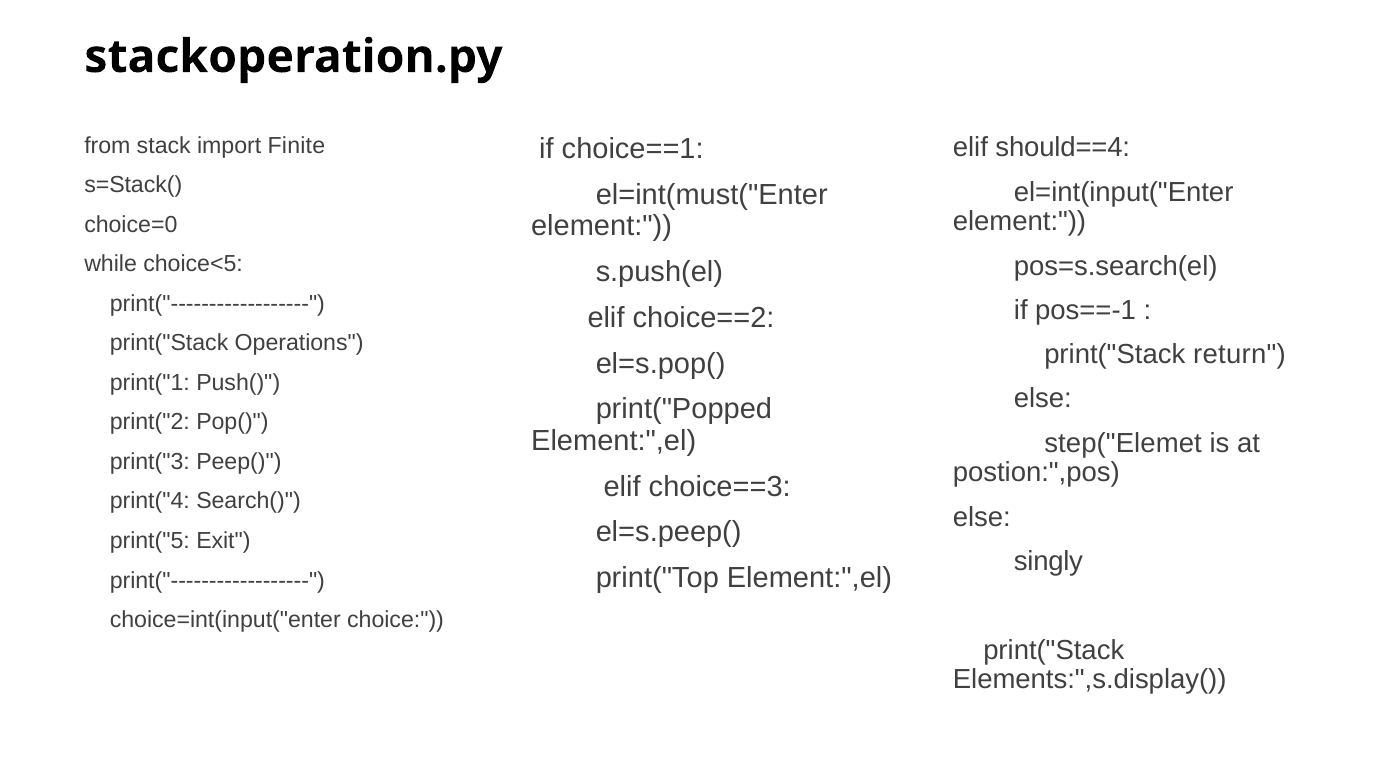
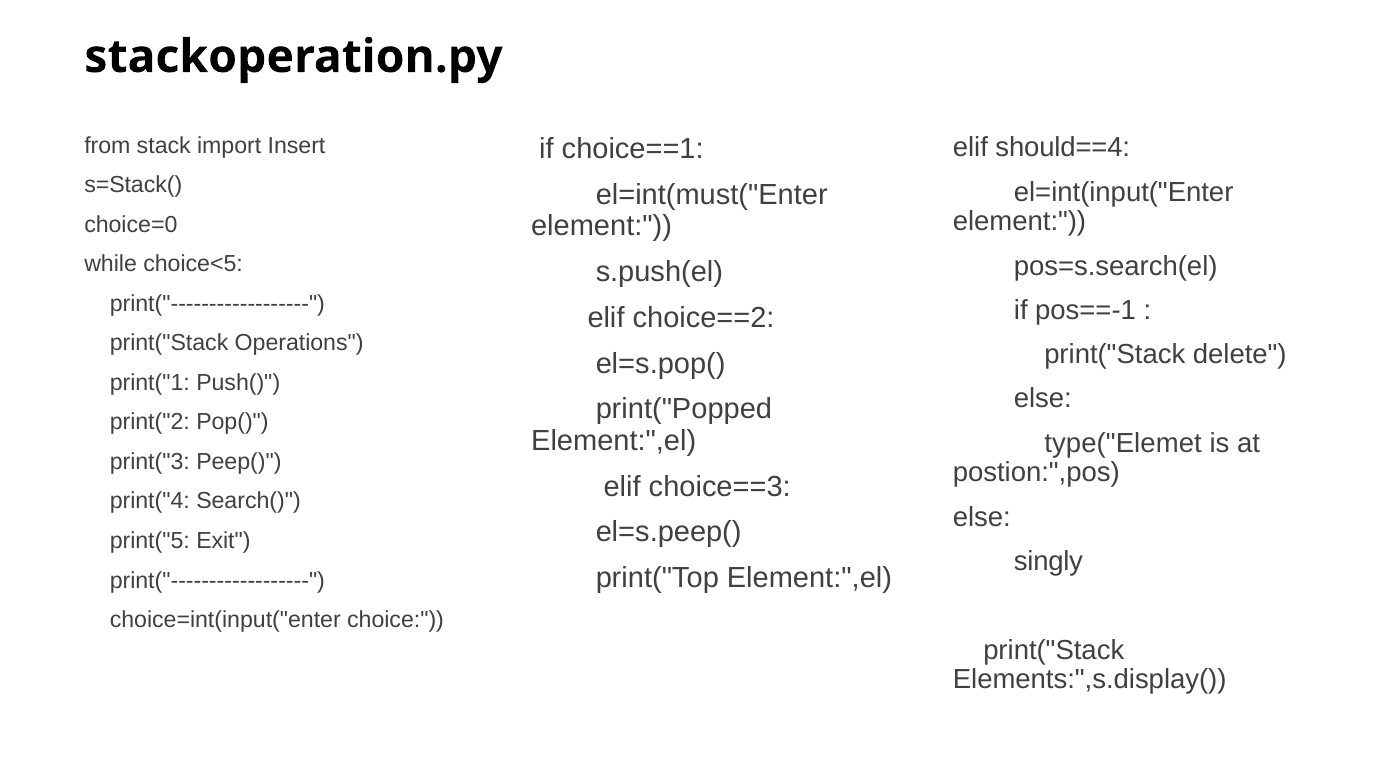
Finite: Finite -> Insert (297, 145)
return: return -> delete (1240, 354)
step("Elemet: step("Elemet -> type("Elemet (1123, 443)
